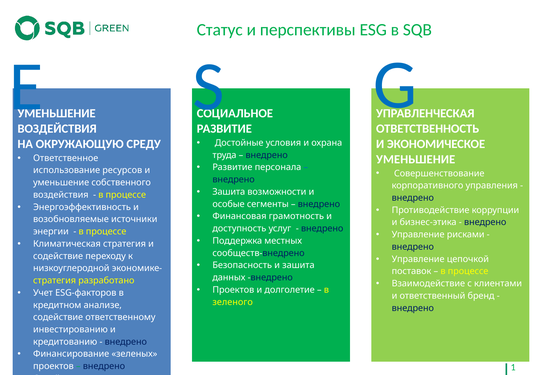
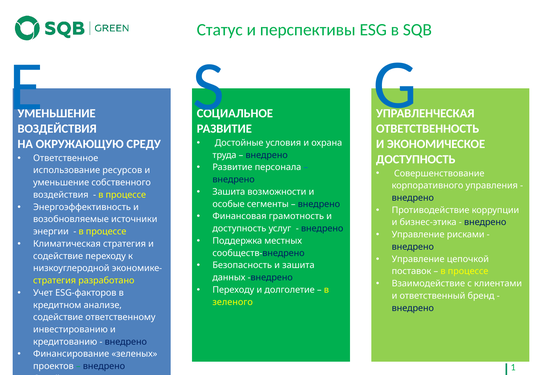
УМЕНЬШЕНИЕ: УМЕНЬШЕНИЕ -> ДОСТУПНОСТЬ (416, 159)
Проектов: Проектов -> Переходу (233, 290)
